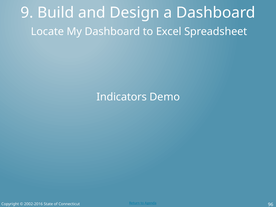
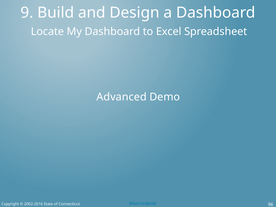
Indicators: Indicators -> Advanced (122, 97)
